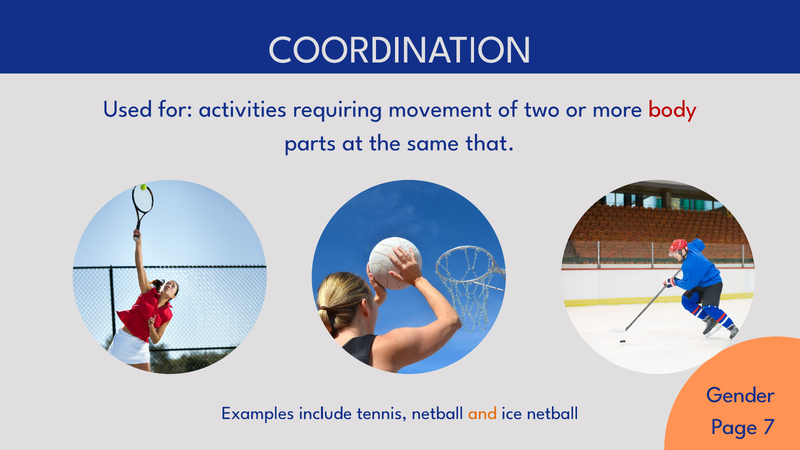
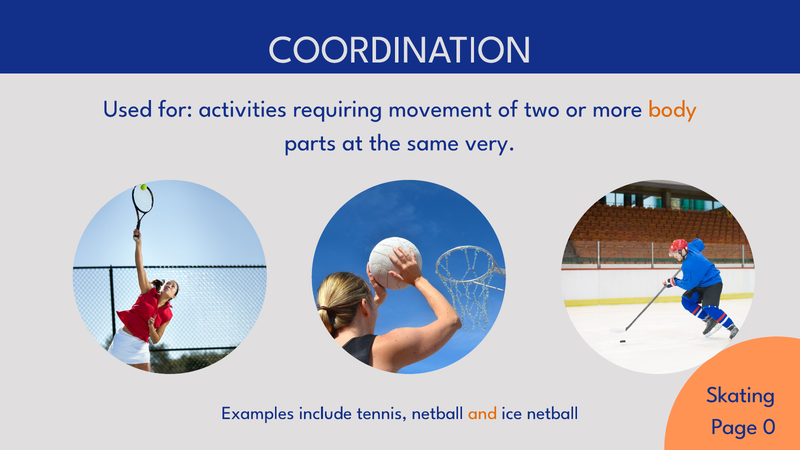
body colour: red -> orange (673, 109)
that: that -> very (490, 142)
Gender: Gender -> Skating (741, 395)
7: 7 -> 0 (769, 427)
